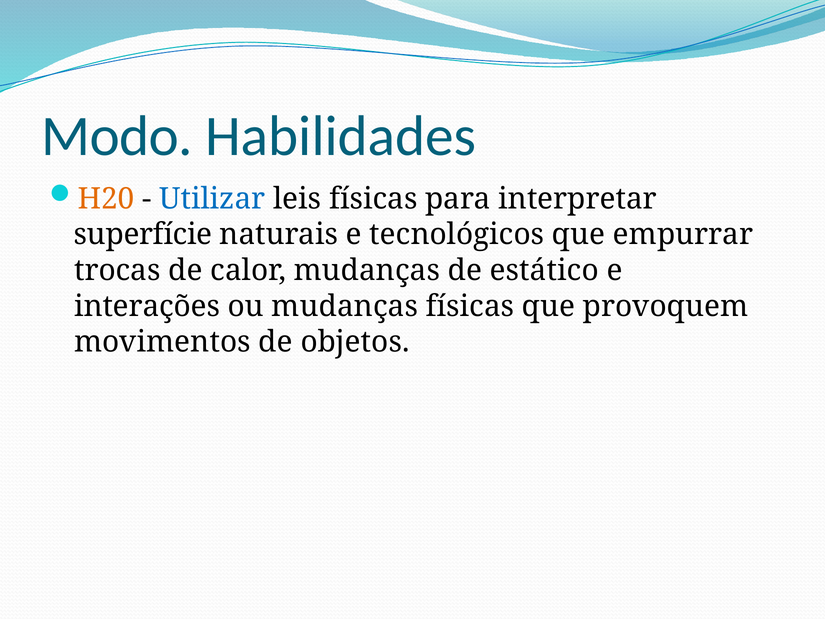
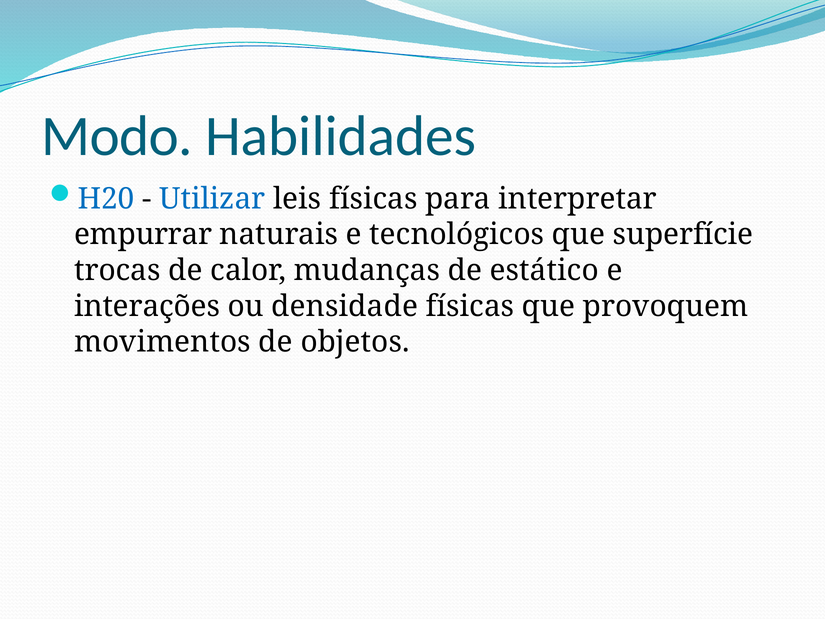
H20 colour: orange -> blue (106, 199)
superfície: superfície -> empurrar (143, 235)
empurrar: empurrar -> superfície (683, 235)
ou mudanças: mudanças -> densidade (345, 306)
